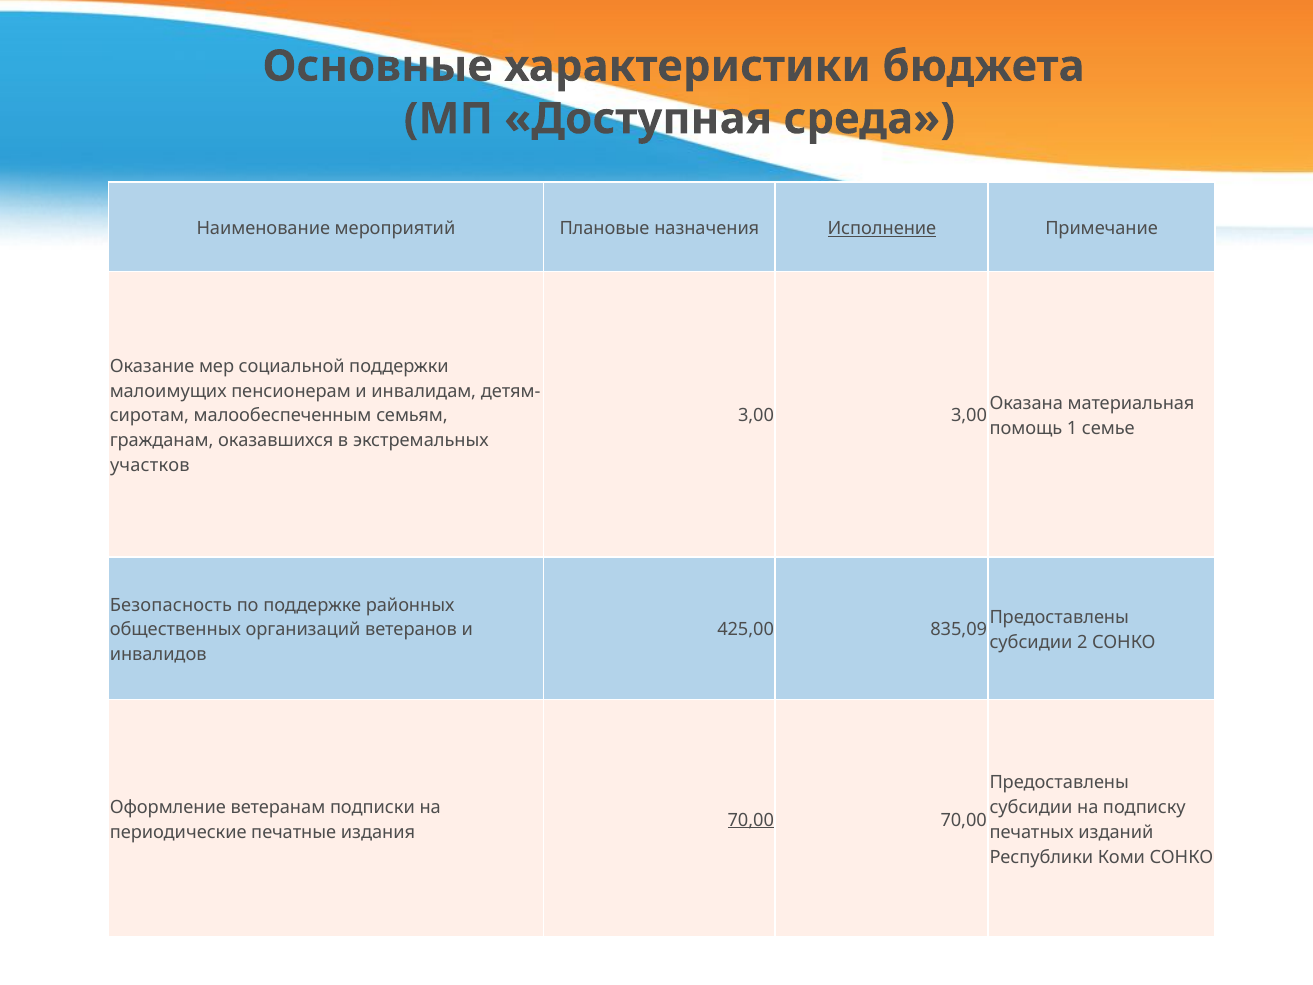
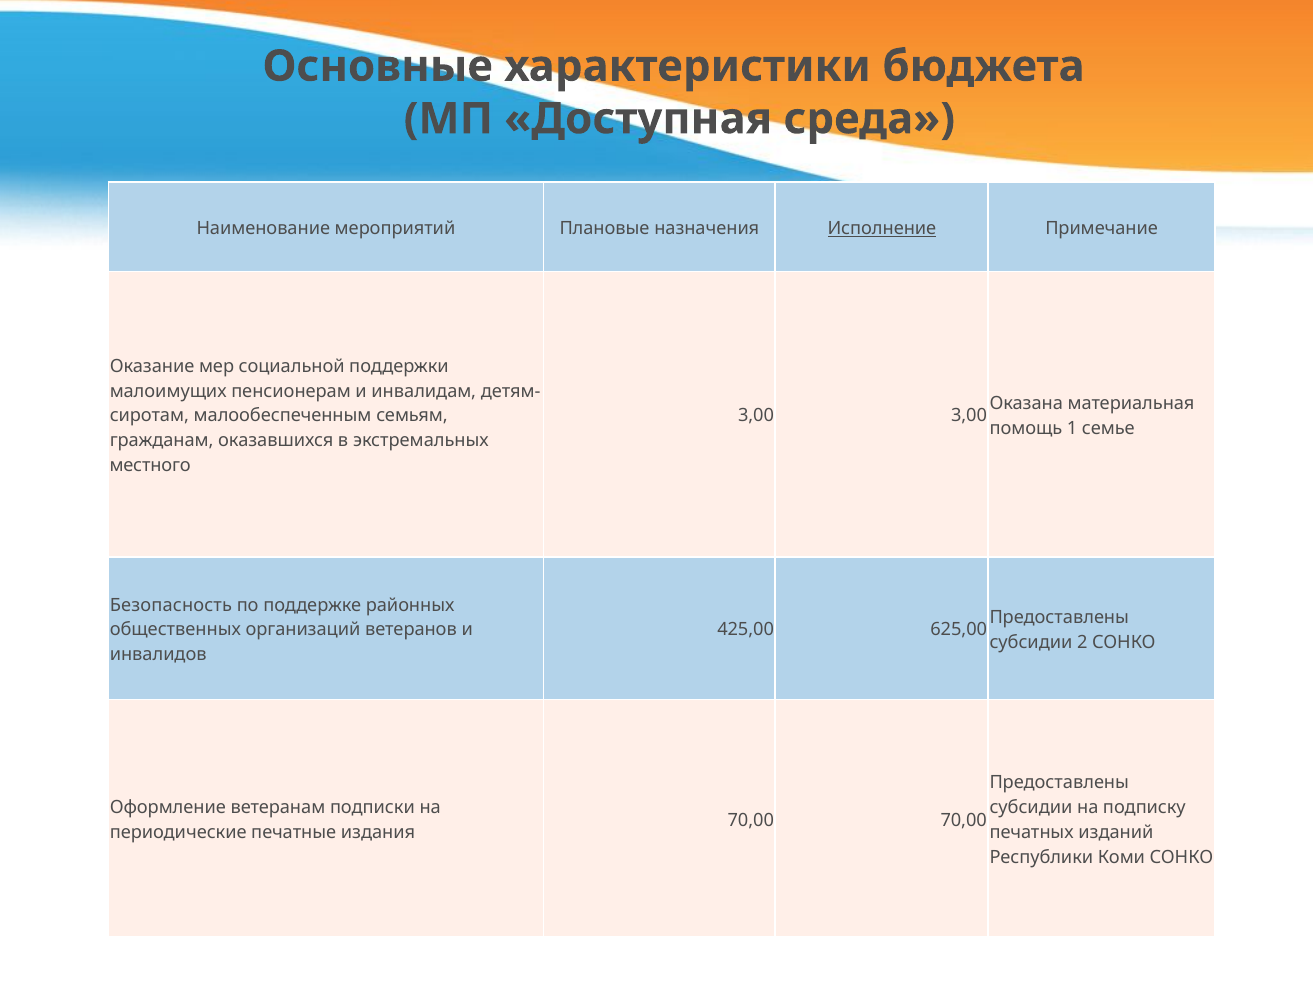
участков: участков -> местного (150, 465)
835,09: 835,09 -> 625,00 (959, 630)
70,00 underline: present -> none (751, 820)
